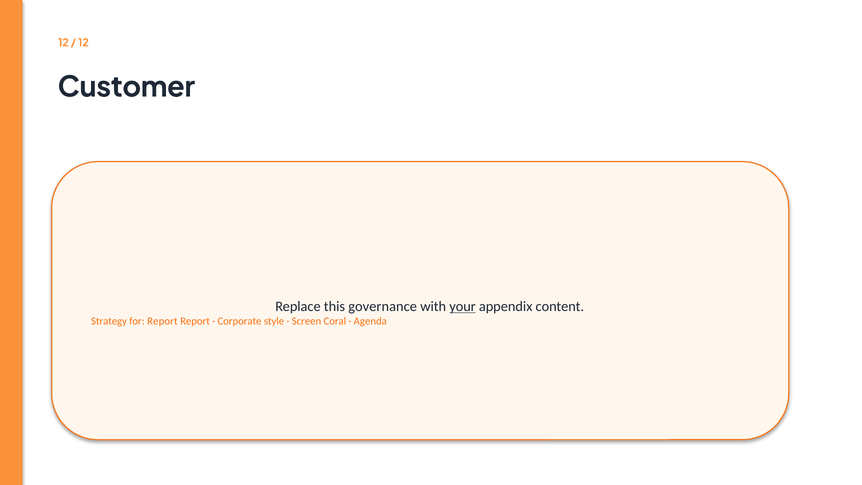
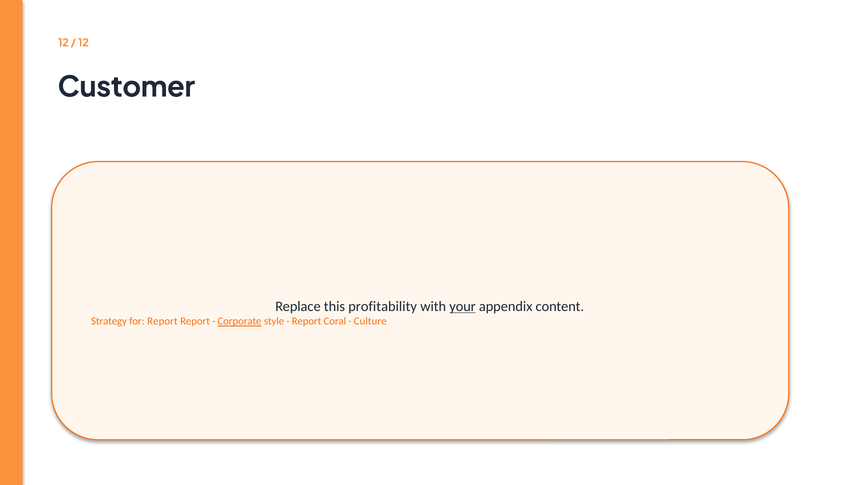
governance: governance -> profitability (383, 306)
Corporate underline: none -> present (239, 321)
Screen: Screen -> Report (307, 321)
Agenda: Agenda -> Culture (370, 321)
